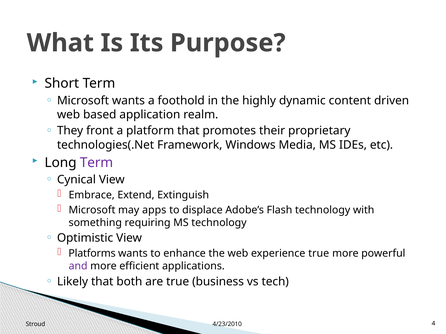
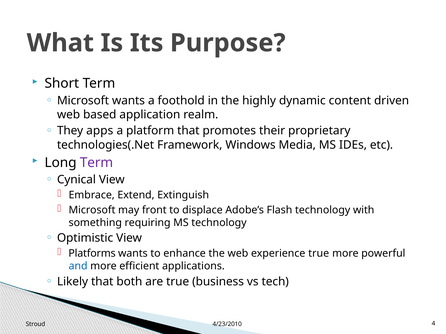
front: front -> apps (100, 131)
apps: apps -> front (154, 210)
and colour: purple -> blue (78, 266)
